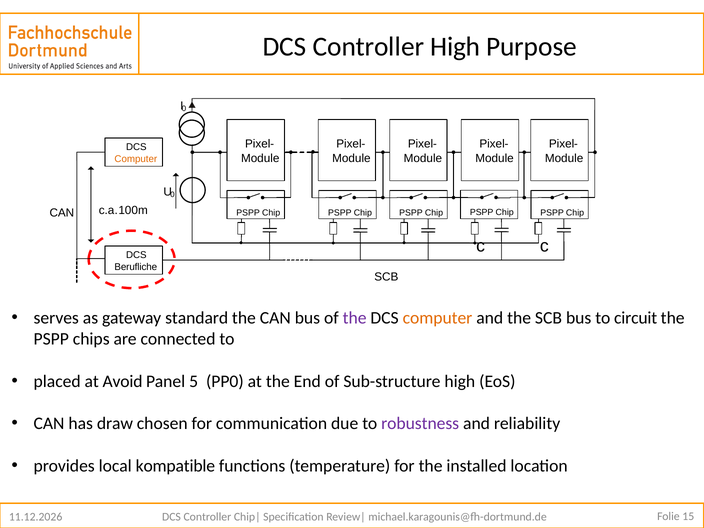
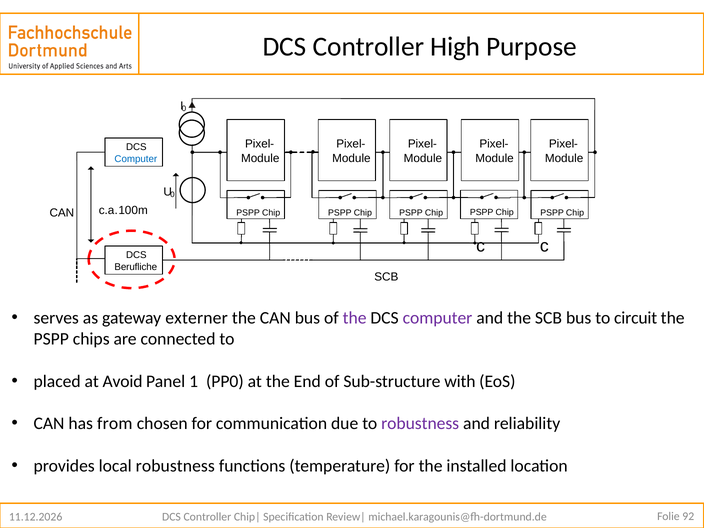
Computer colour: orange -> blue (136, 159)
standard: standard -> externer (197, 318)
computer colour: orange -> purple (438, 318)
5: 5 -> 1 (194, 381)
Sub-structure high: high -> with (460, 381)
draw: draw -> from (115, 424)
local kompatible: kompatible -> robustness (175, 466)
15: 15 -> 92 (688, 516)
